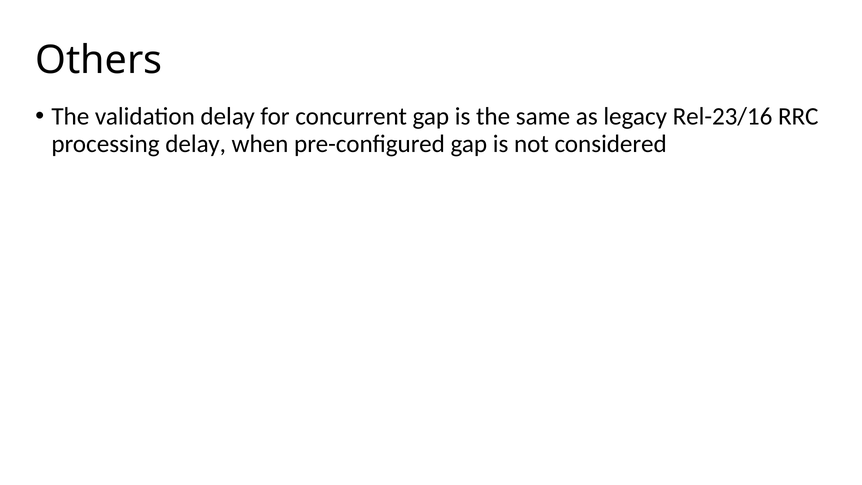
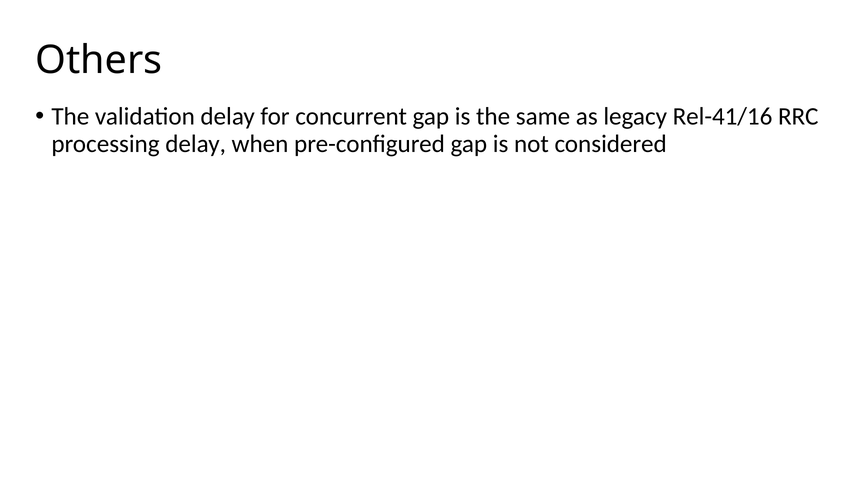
Rel-23/16: Rel-23/16 -> Rel-41/16 (723, 117)
